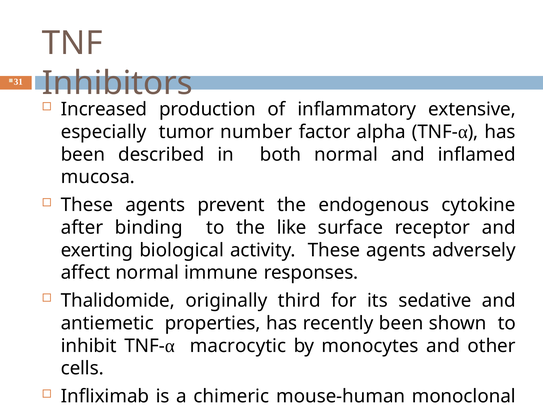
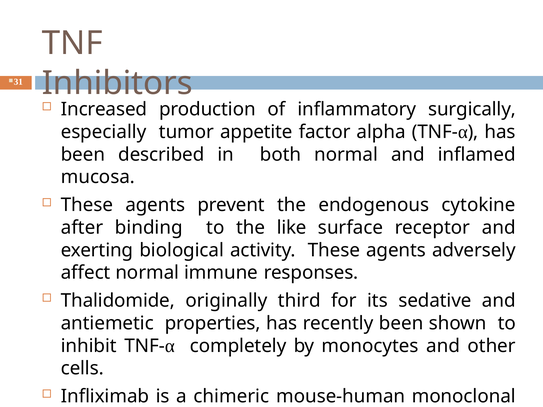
extensive: extensive -> surgically (472, 109)
number: number -> appetite (256, 132)
macrocytic: macrocytic -> completely (238, 346)
